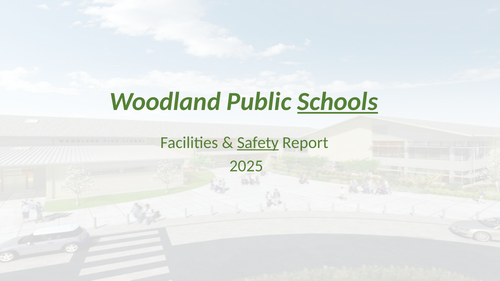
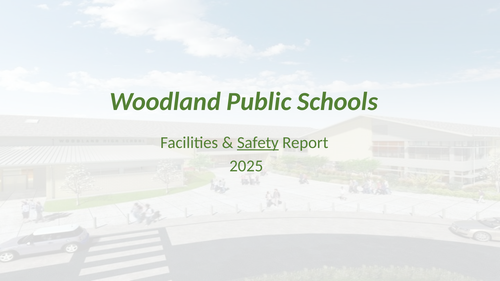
Schools underline: present -> none (338, 102)
